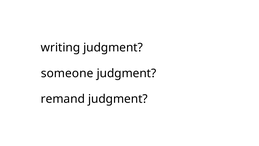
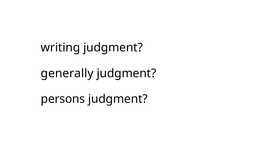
someone: someone -> generally (67, 73)
remand: remand -> persons (63, 99)
